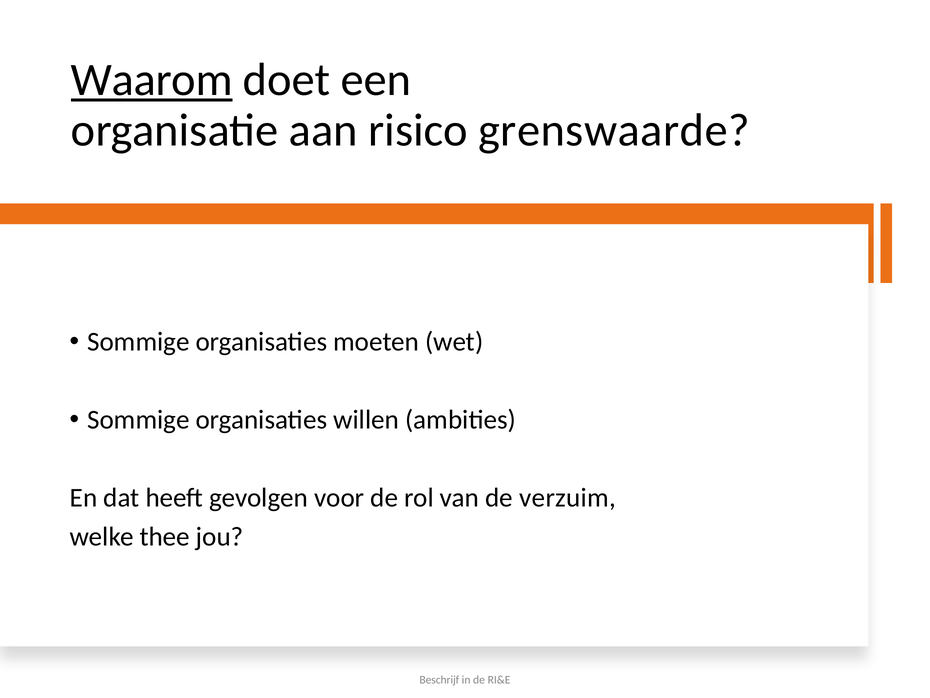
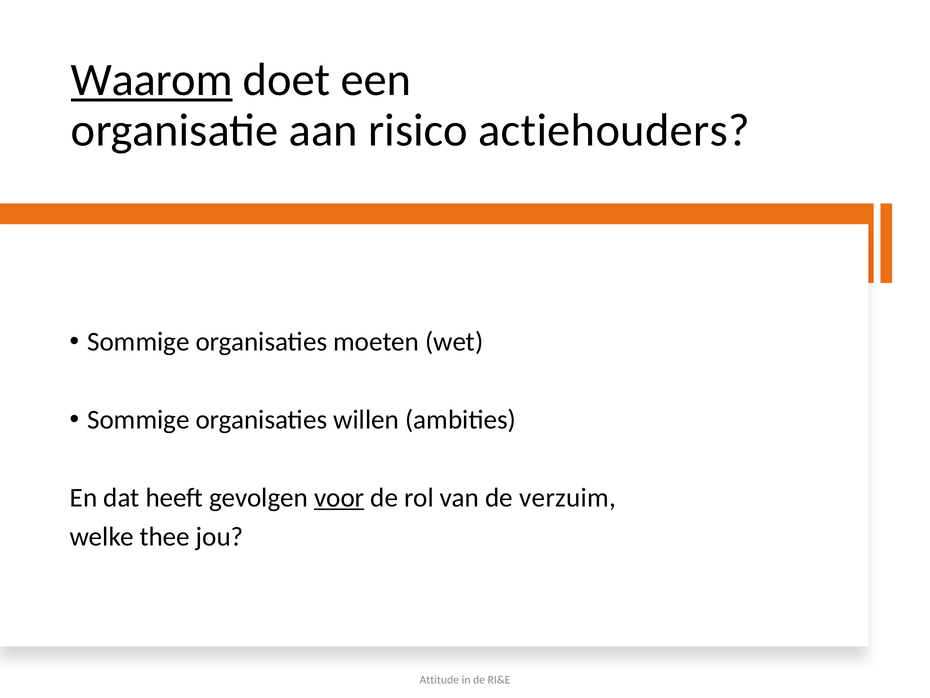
grenswaarde: grenswaarde -> actiehouders (614, 130)
voor underline: none -> present (339, 497)
Beschrijf: Beschrijf -> Attitude (439, 680)
